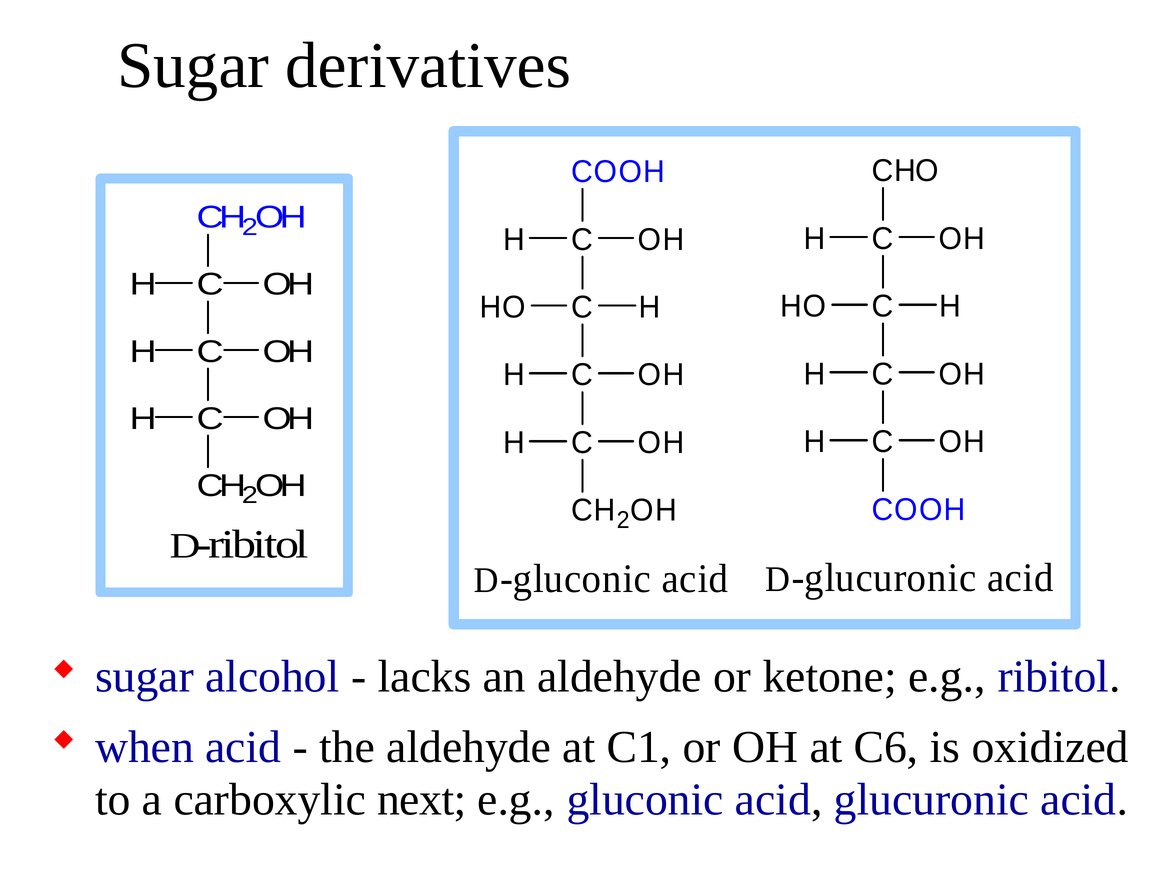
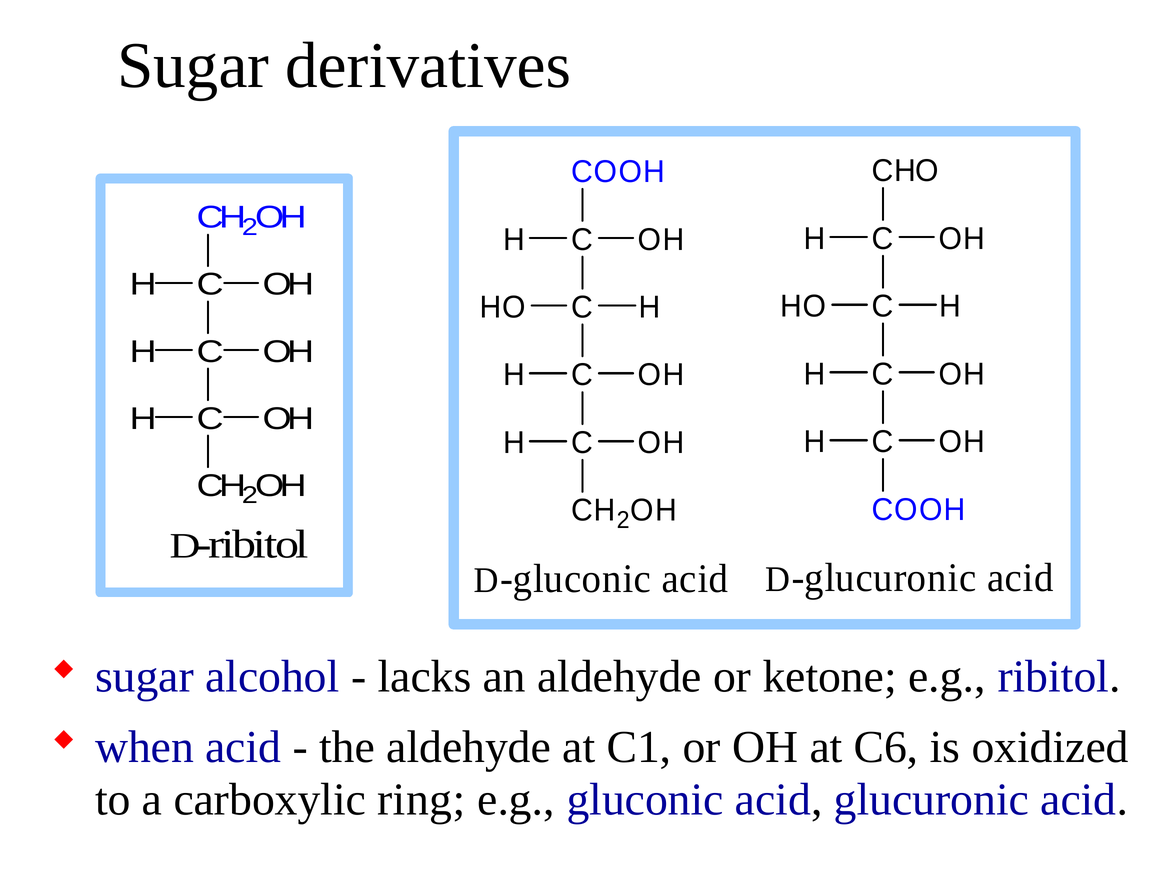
next: next -> ring (421, 799)
